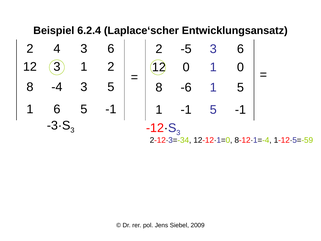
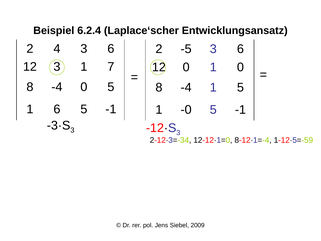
1 2: 2 -> 7 (111, 67)
-4 3: 3 -> 0 (84, 87)
-6: -6 -> -4 (186, 87)
1 -1: -1 -> -0 (186, 110)
